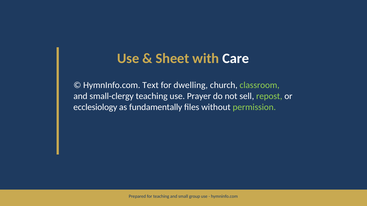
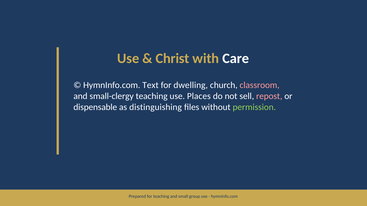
Sheet: Sheet -> Christ (173, 58)
classroom colour: light green -> pink (260, 85)
Prayer: Prayer -> Places (199, 96)
repost colour: light green -> pink (269, 96)
ecclesiology: ecclesiology -> dispensable (95, 107)
fundamentally: fundamentally -> distinguishing (156, 107)
